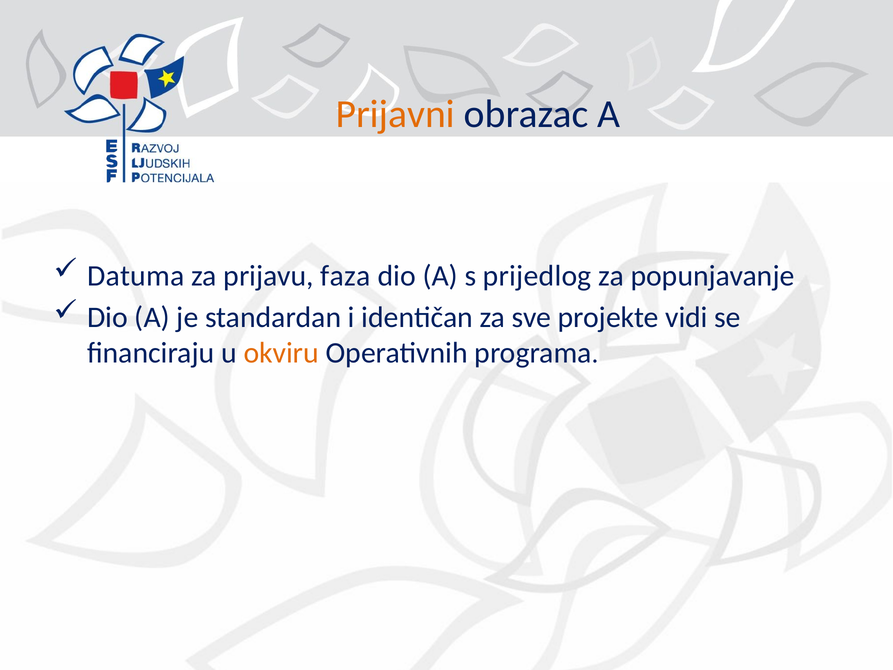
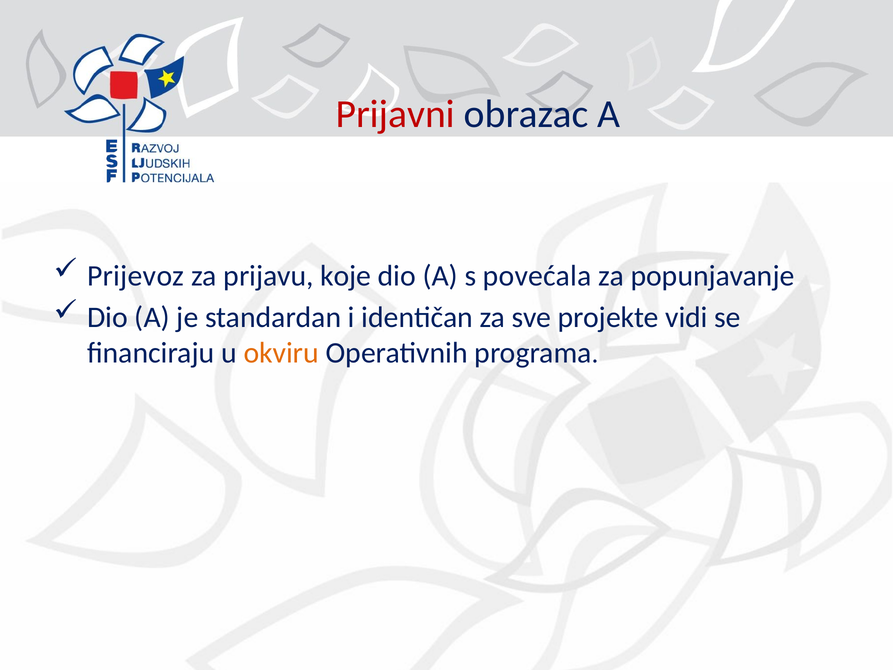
Prijavni colour: orange -> red (395, 114)
Datuma: Datuma -> Prijevoz (136, 276)
faza: faza -> koje (346, 276)
prijedlog: prijedlog -> povećala (537, 276)
